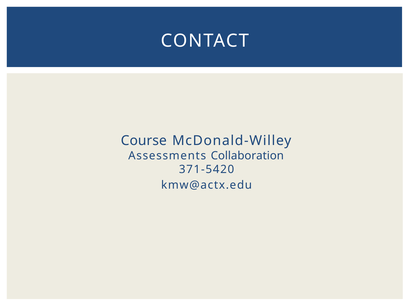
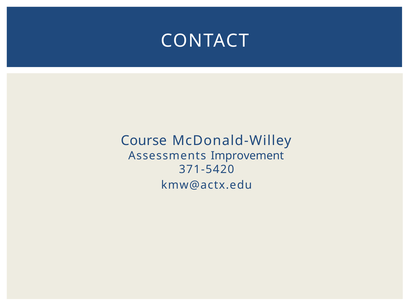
Collaboration: Collaboration -> Improvement (247, 156)
